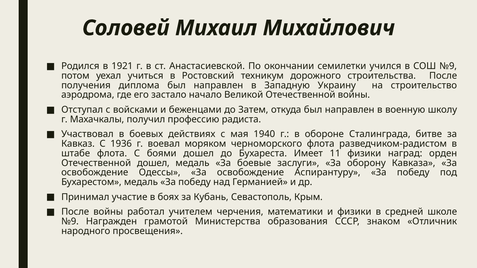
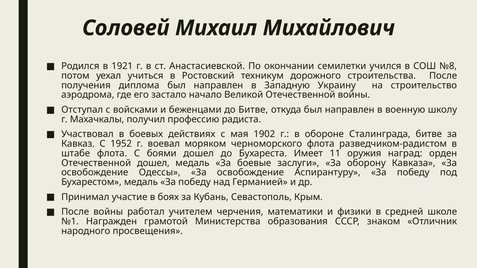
СОШ №9: №9 -> №8 (448, 66)
до Затем: Затем -> Битве (253, 110)
1940: 1940 -> 1902 (264, 134)
1936: 1936 -> 1952 (121, 144)
11 физики: физики -> оружия (364, 154)
№9: №9 -> №1 (70, 222)
